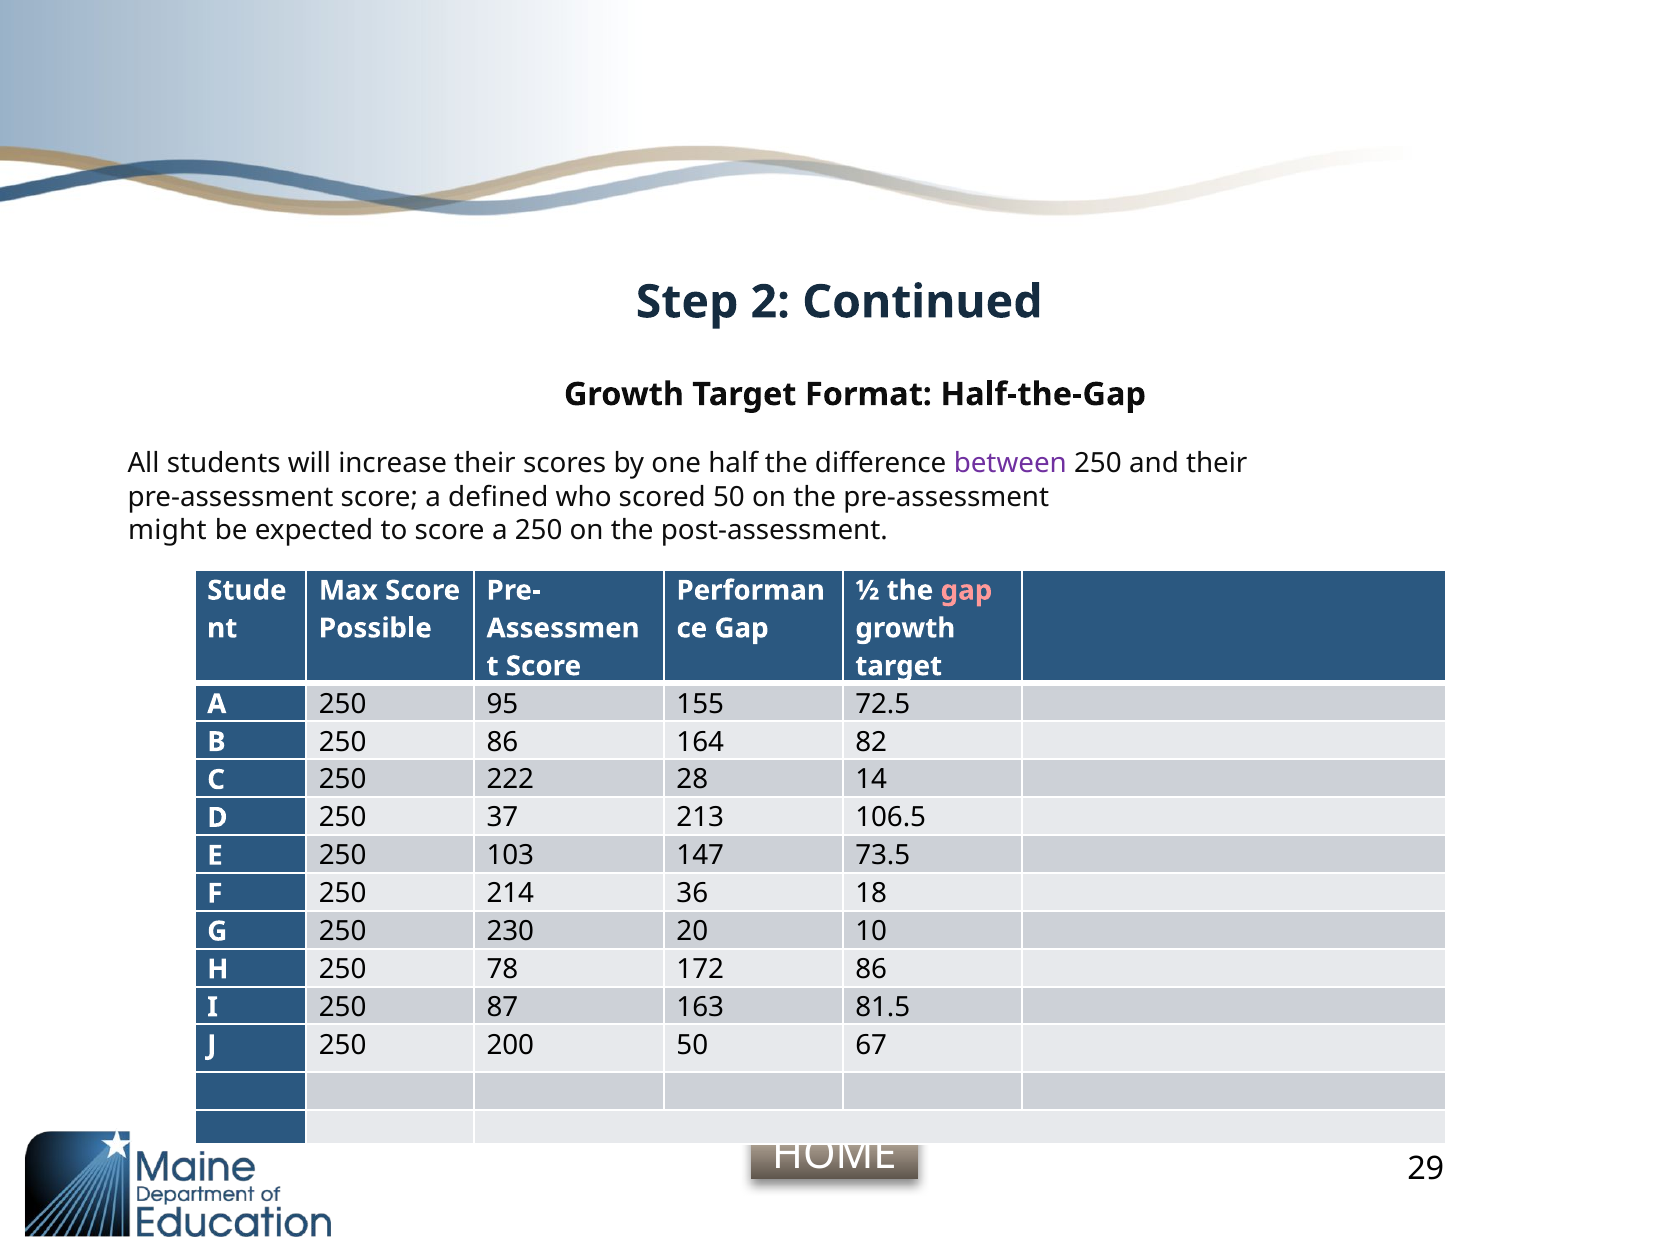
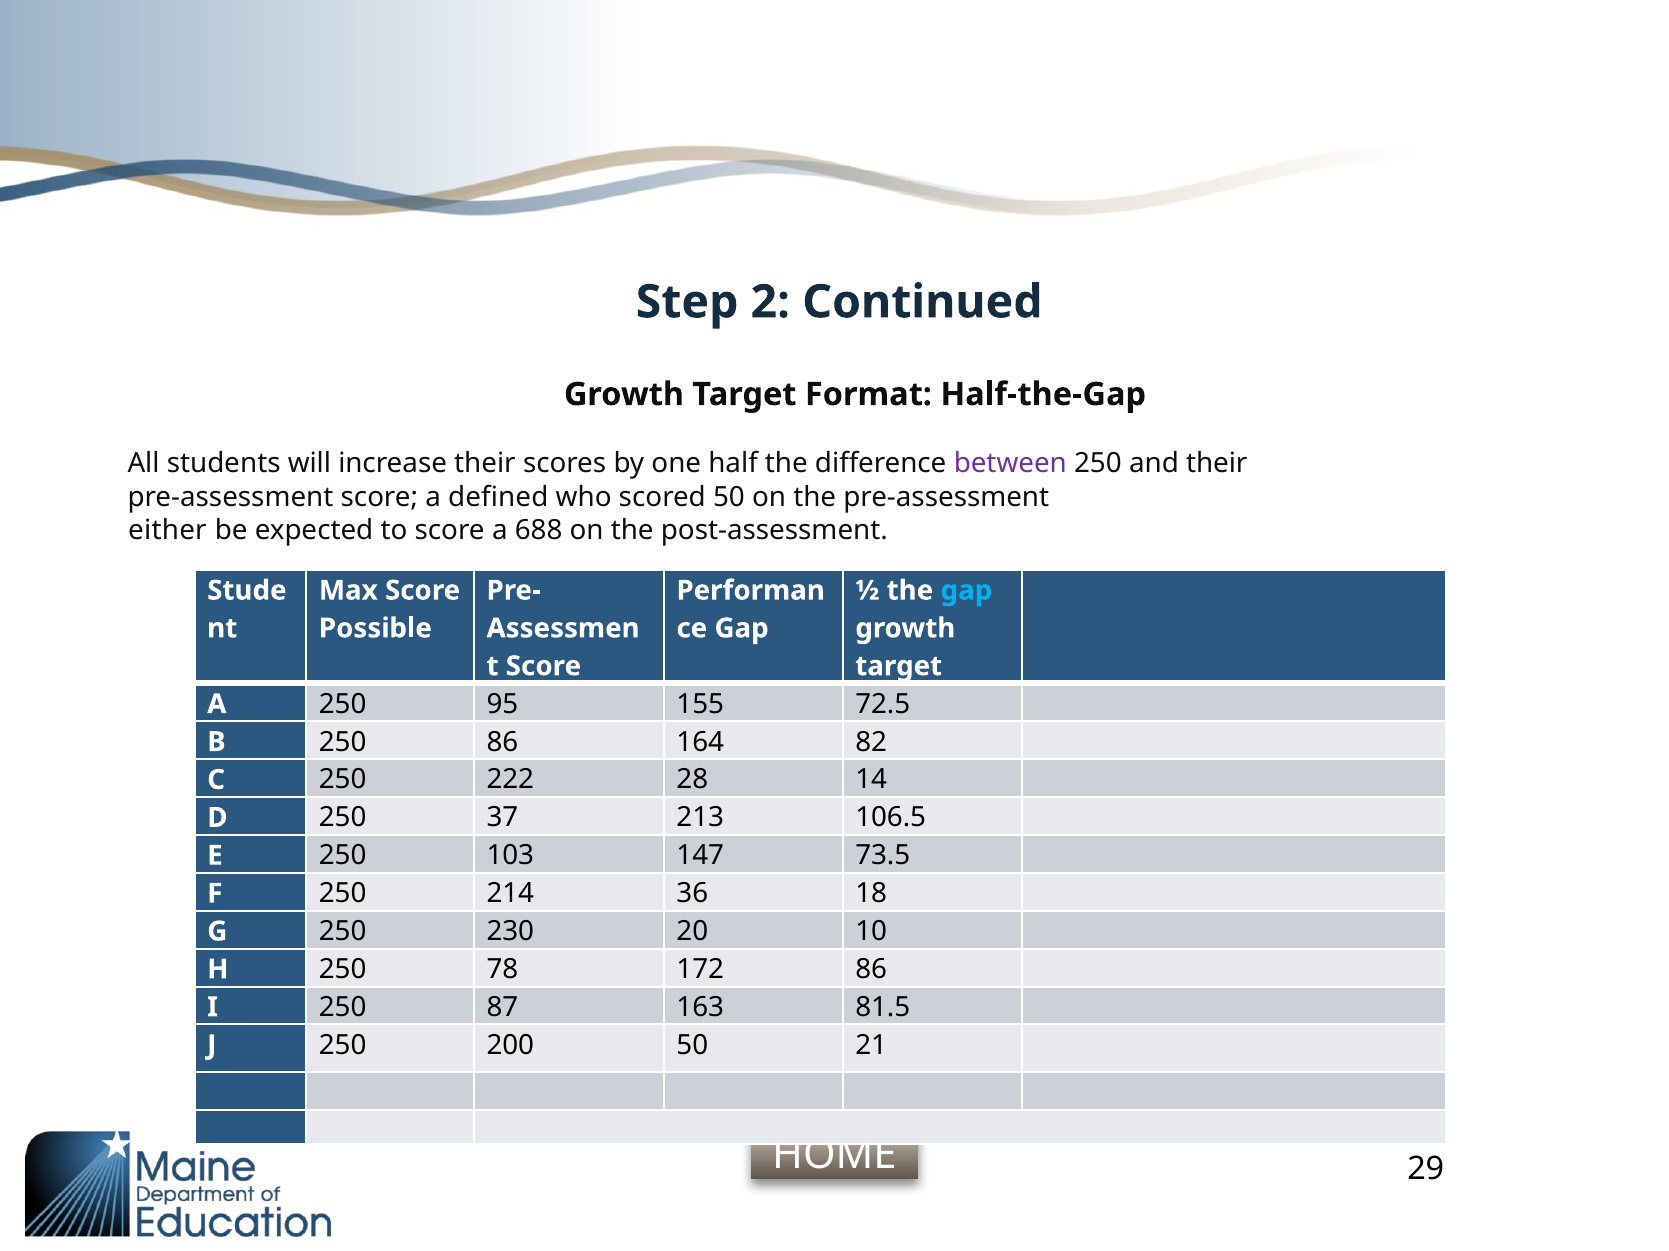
might: might -> either (167, 531)
score a 250: 250 -> 688 (539, 531)
gap colour: pink -> light blue (966, 591)
67: 67 -> 21 (871, 1046)
